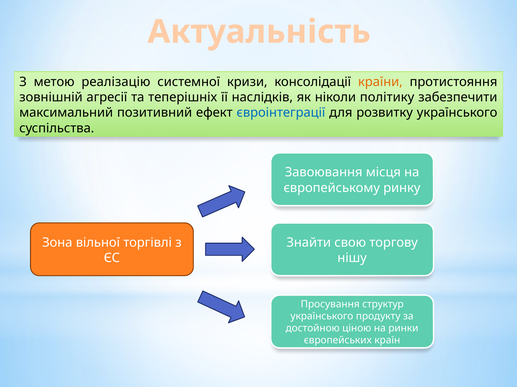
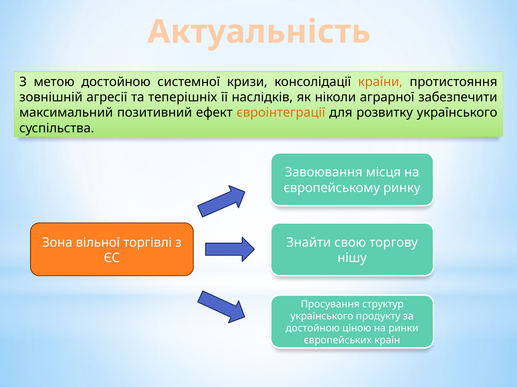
метою реалізацію: реалізацію -> достойною (116, 82)
політику: політику -> аграрної (387, 97)
євроінтеграції colour: blue -> orange (281, 113)
